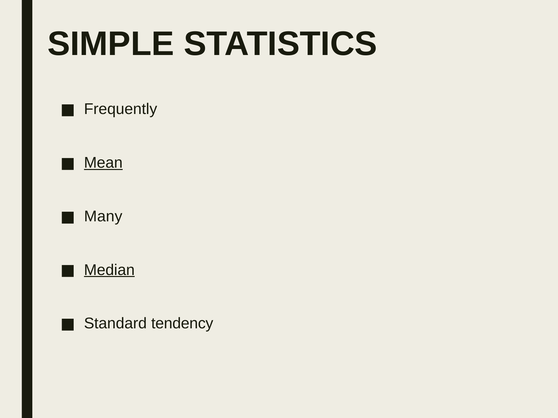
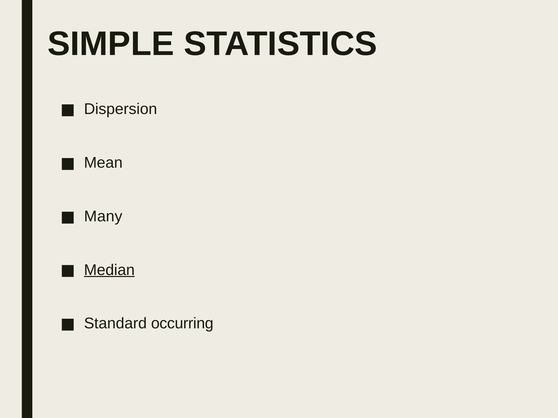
Frequently: Frequently -> Dispersion (121, 109)
Mean underline: present -> none (103, 163)
tendency: tendency -> occurring (182, 324)
